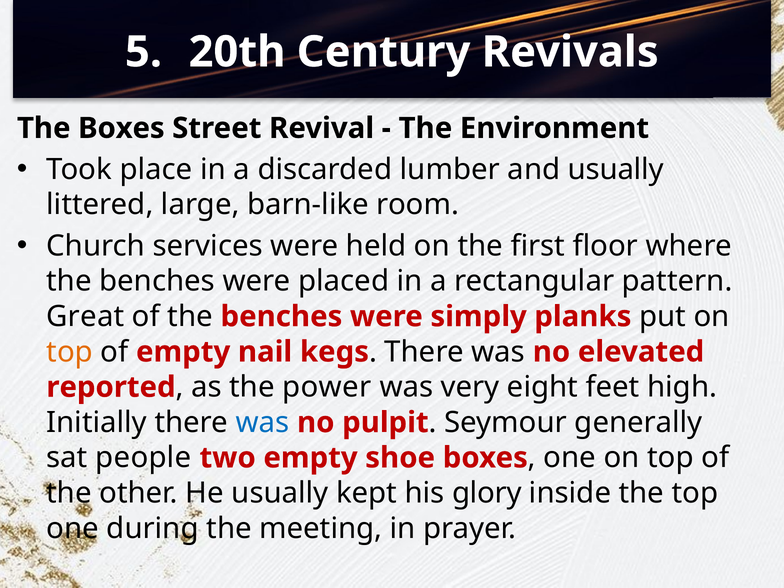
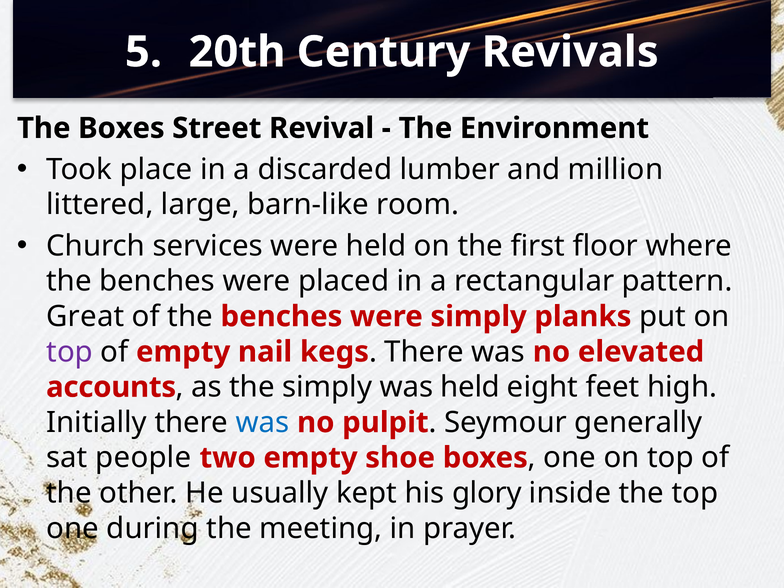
and usually: usually -> million (615, 169)
top colour: orange -> purple (70, 352)
reported: reported -> accounts (111, 387)
the power: power -> simply (327, 387)
was very: very -> held (470, 387)
